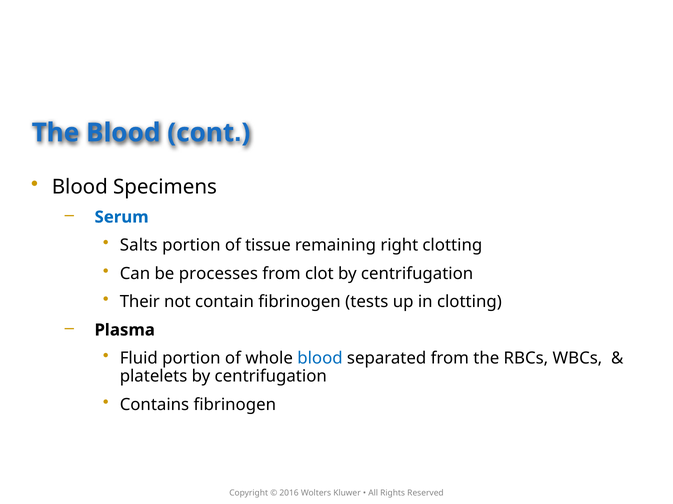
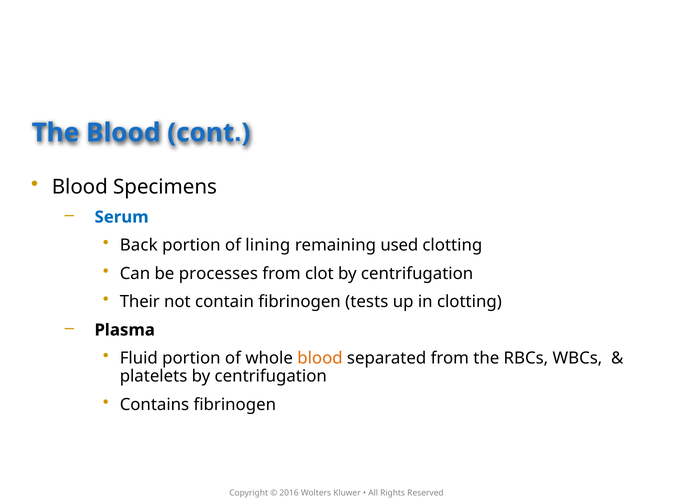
Salts: Salts -> Back (139, 246)
tissue: tissue -> lining (268, 246)
right: right -> used (399, 246)
blood colour: blue -> orange (320, 359)
